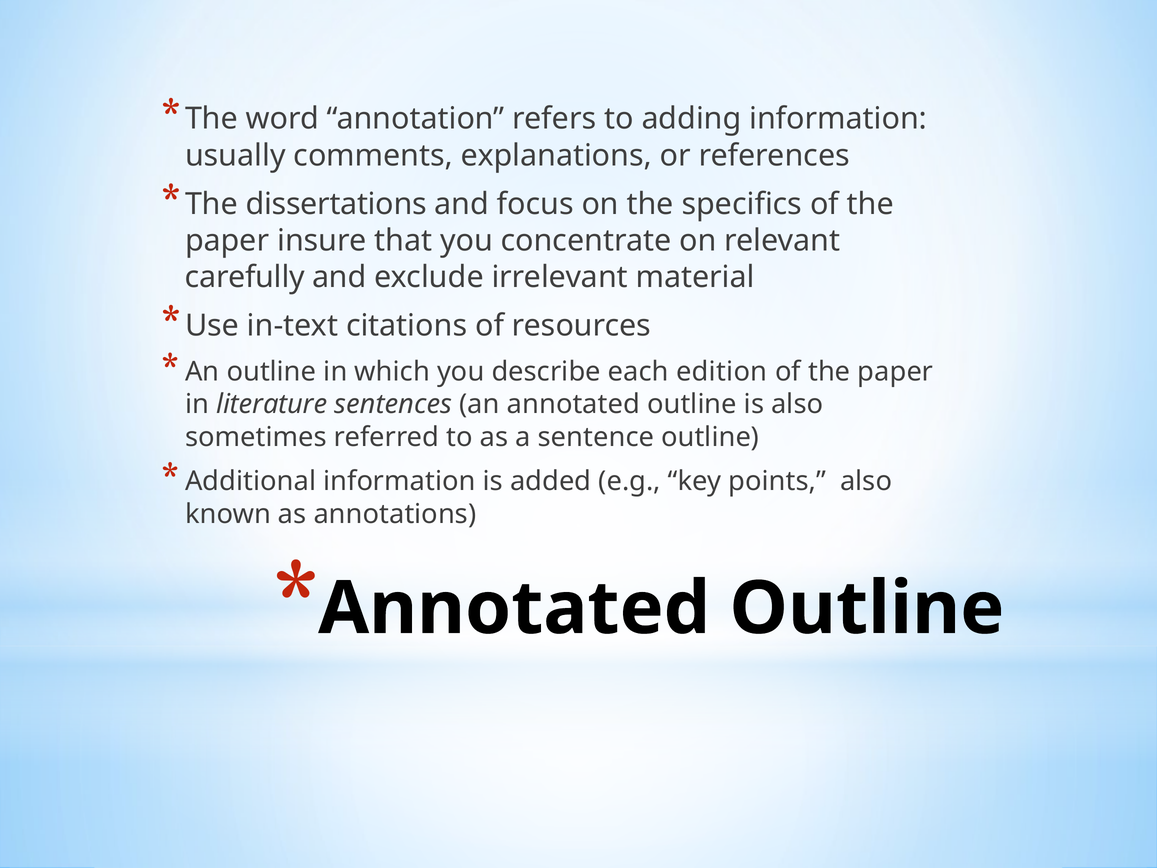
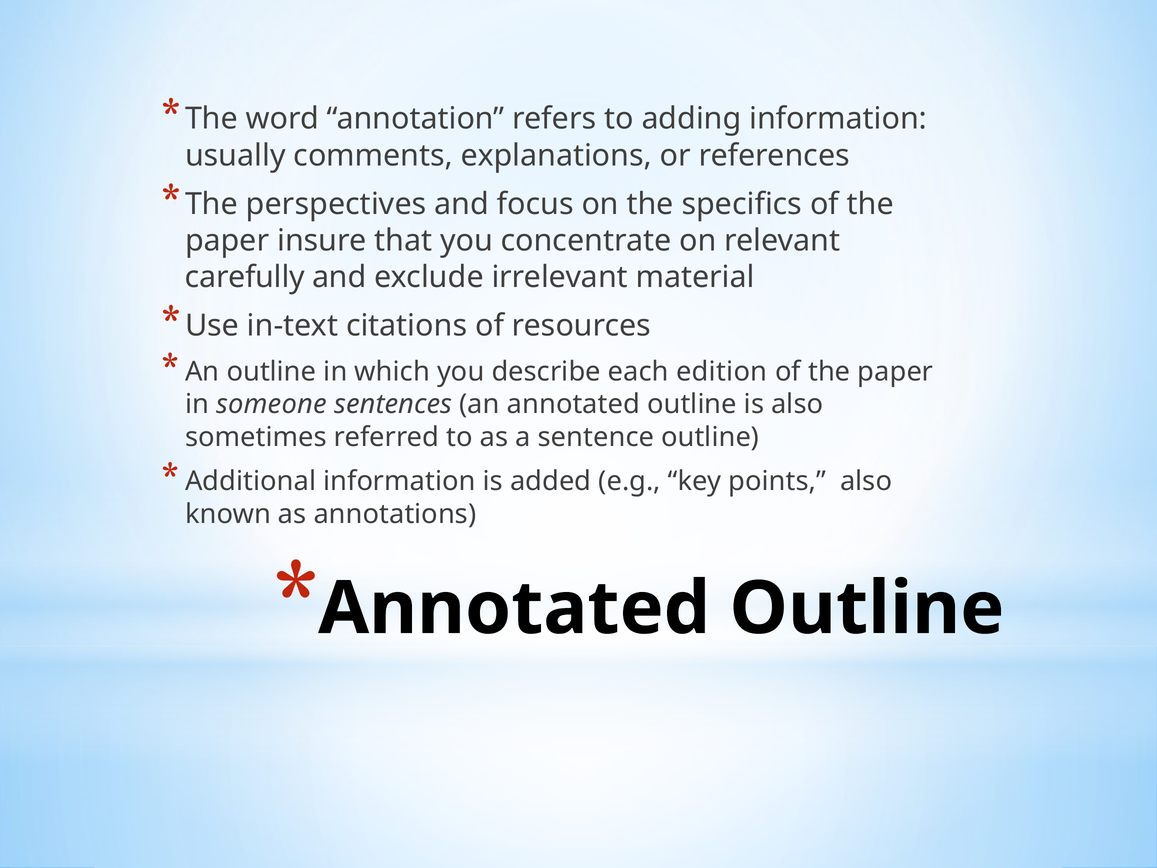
dissertations: dissertations -> perspectives (336, 204)
literature: literature -> someone (272, 404)
